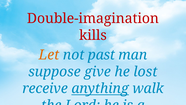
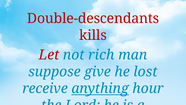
Double-imagination: Double-imagination -> Double-descendants (93, 18)
Let colour: orange -> red (49, 55)
past: past -> rich (101, 55)
walk: walk -> hour (148, 88)
